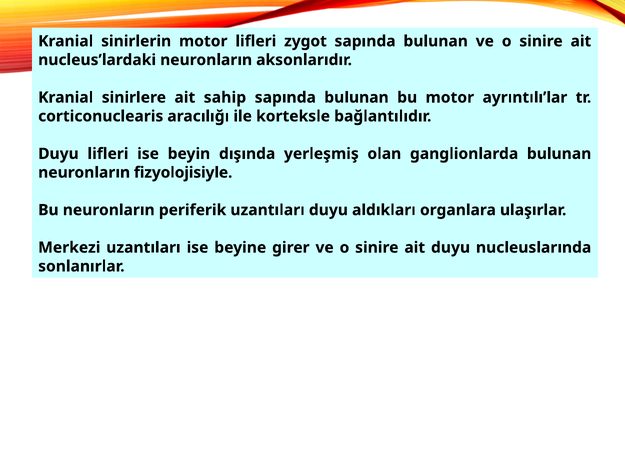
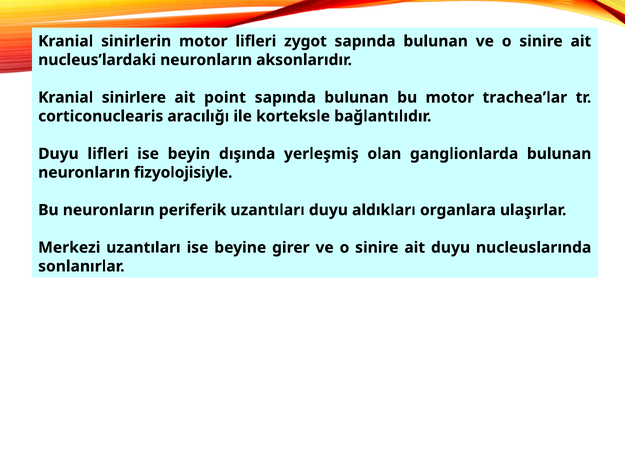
sahip: sahip -> point (225, 97)
ayrıntılı’lar: ayrıntılı’lar -> trachea’lar (525, 97)
